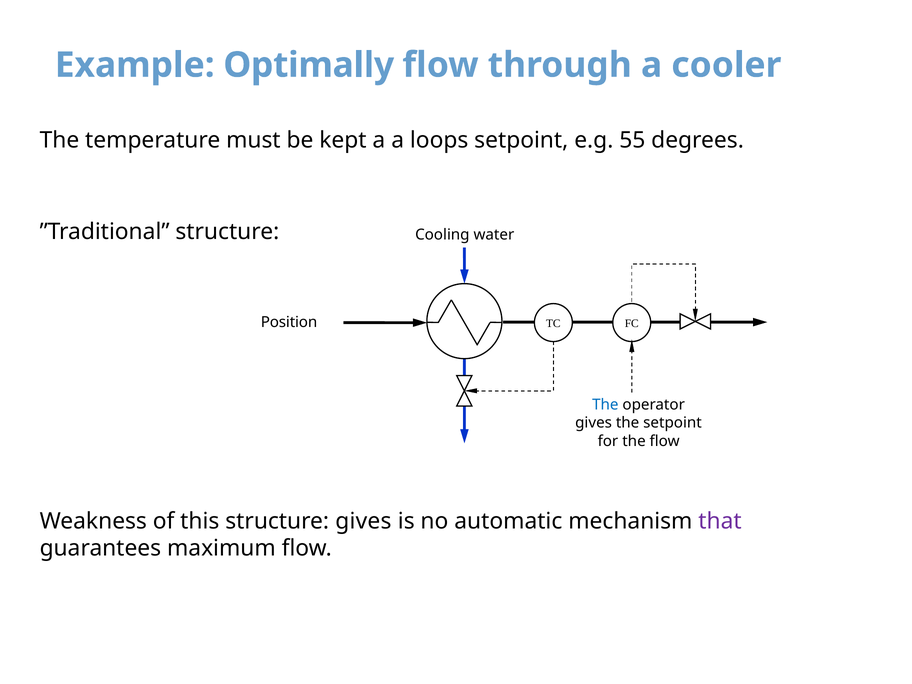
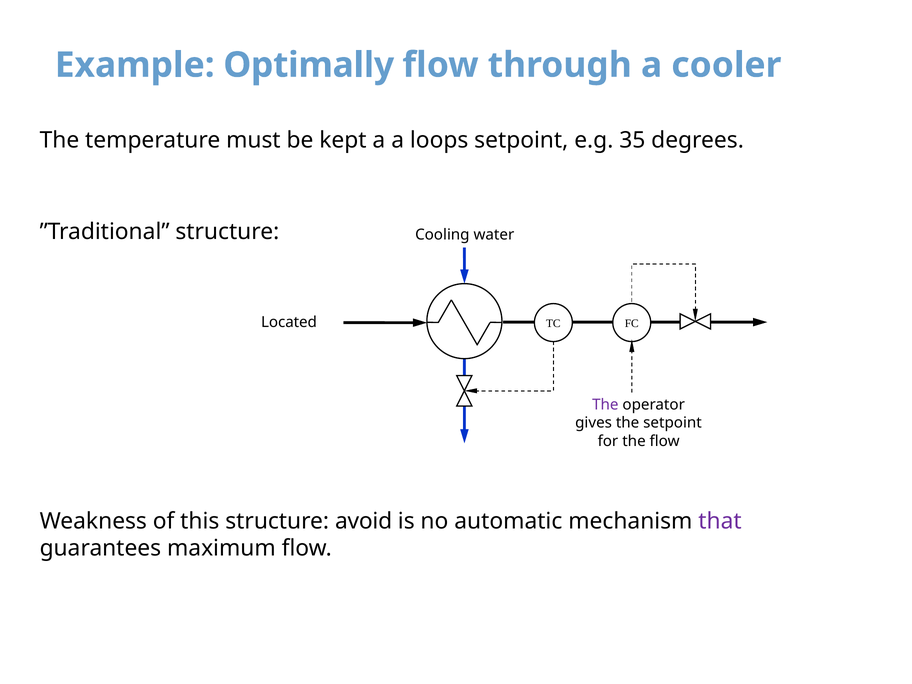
55: 55 -> 35 (632, 140)
Position: Position -> Located (289, 322)
The colour: blue -> purple (605, 405)
structure gives: gives -> avoid (364, 521)
